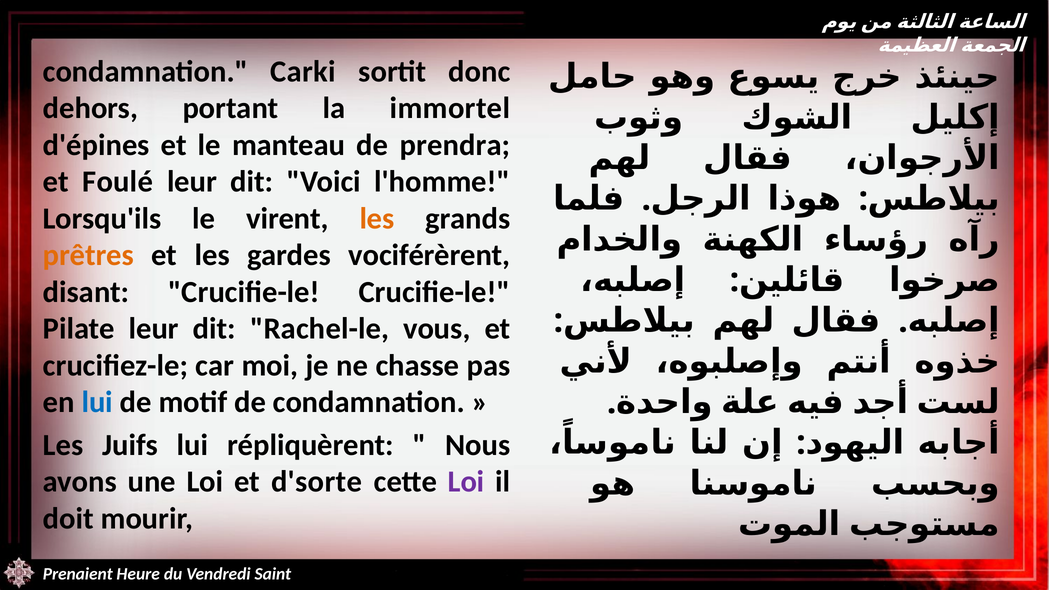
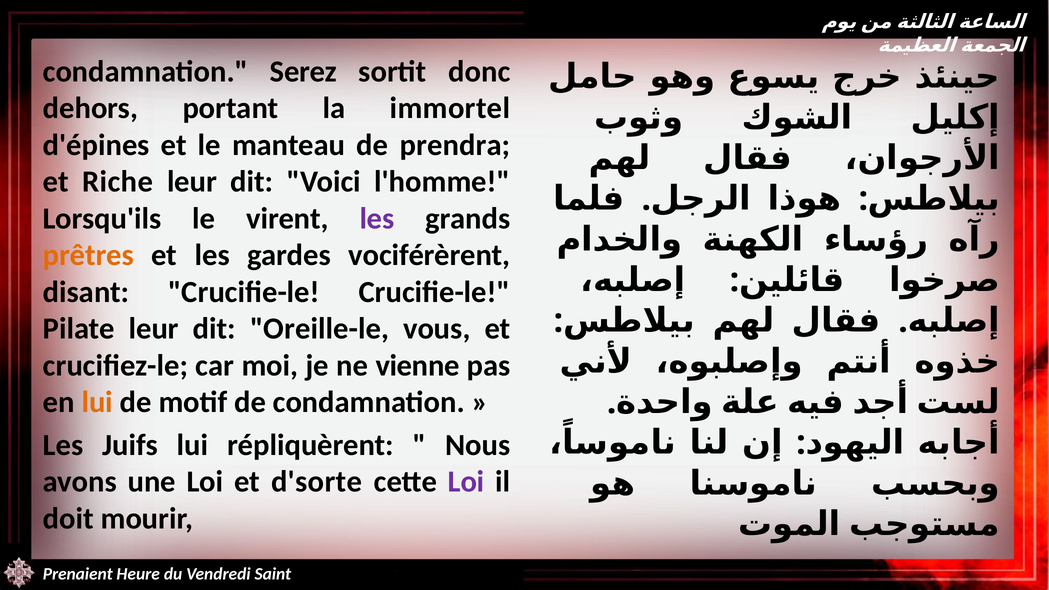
Carki: Carki -> Serez (303, 72)
Foulé: Foulé -> Riche (118, 182)
les colour: orange -> purple (377, 219)
Rachel-le: Rachel-le -> Oreille-le (320, 329)
chasse: chasse -> vienne (418, 366)
lui colour: blue -> orange (97, 402)
